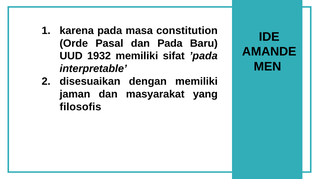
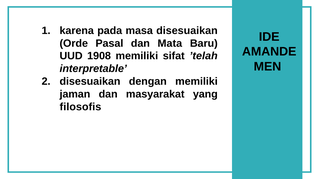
masa constitution: constitution -> disesuaikan (187, 31)
dan Pada: Pada -> Mata (170, 43)
1932: 1932 -> 1908 (99, 56)
’pada: ’pada -> ’telah (204, 56)
